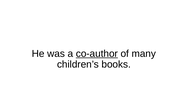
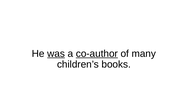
was underline: none -> present (56, 54)
